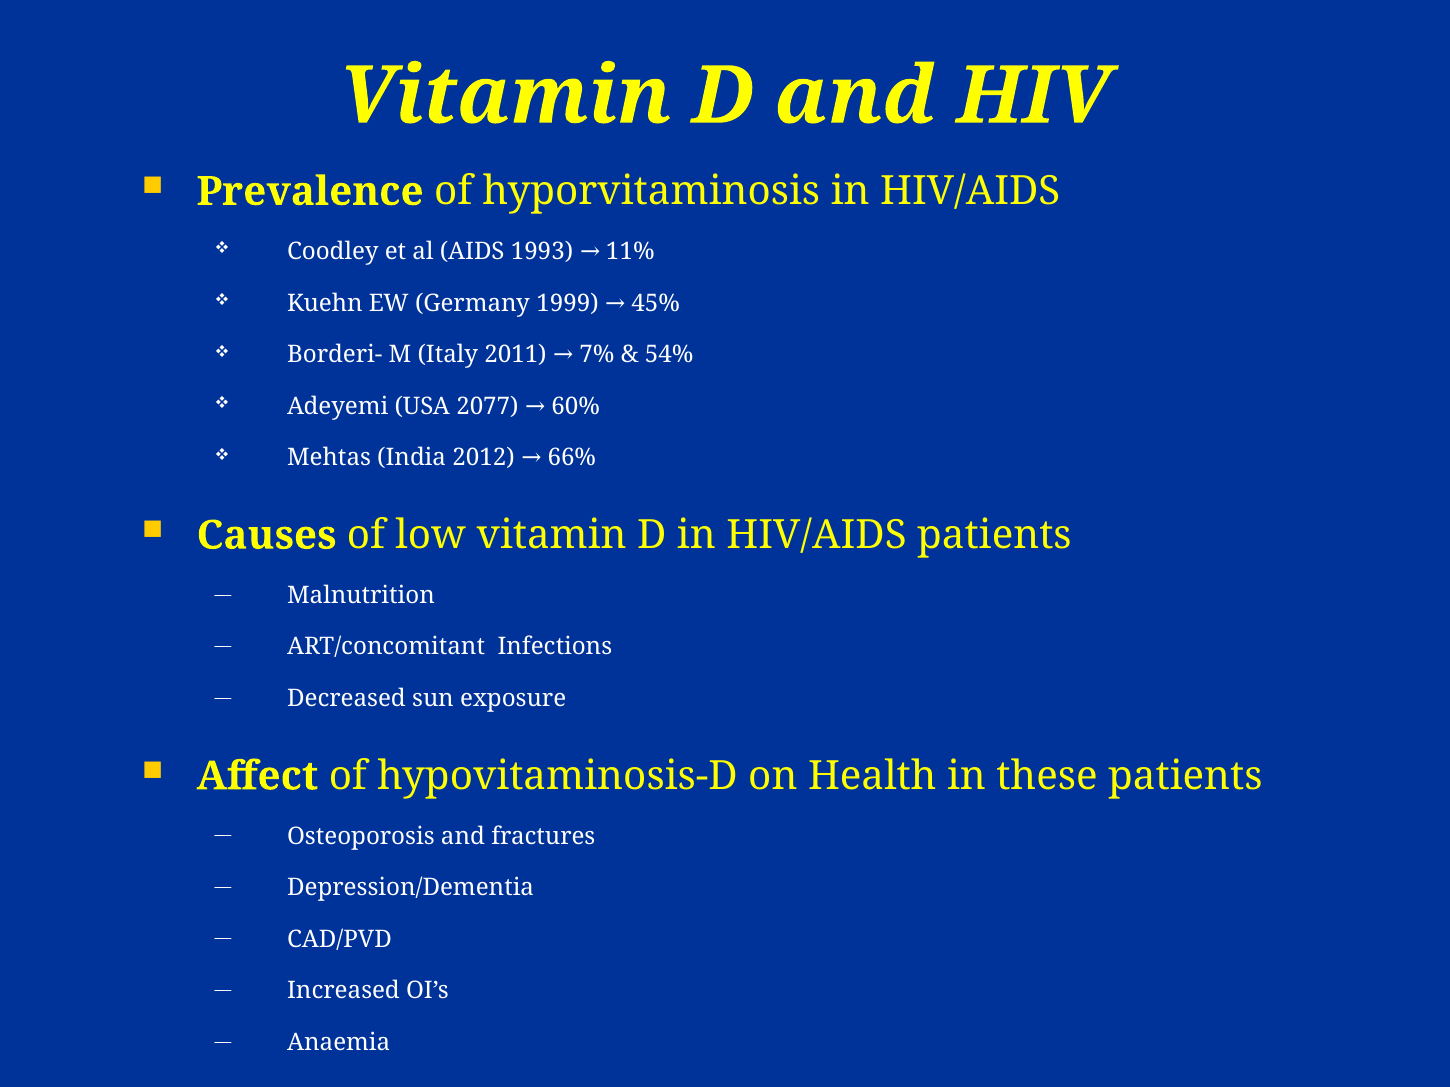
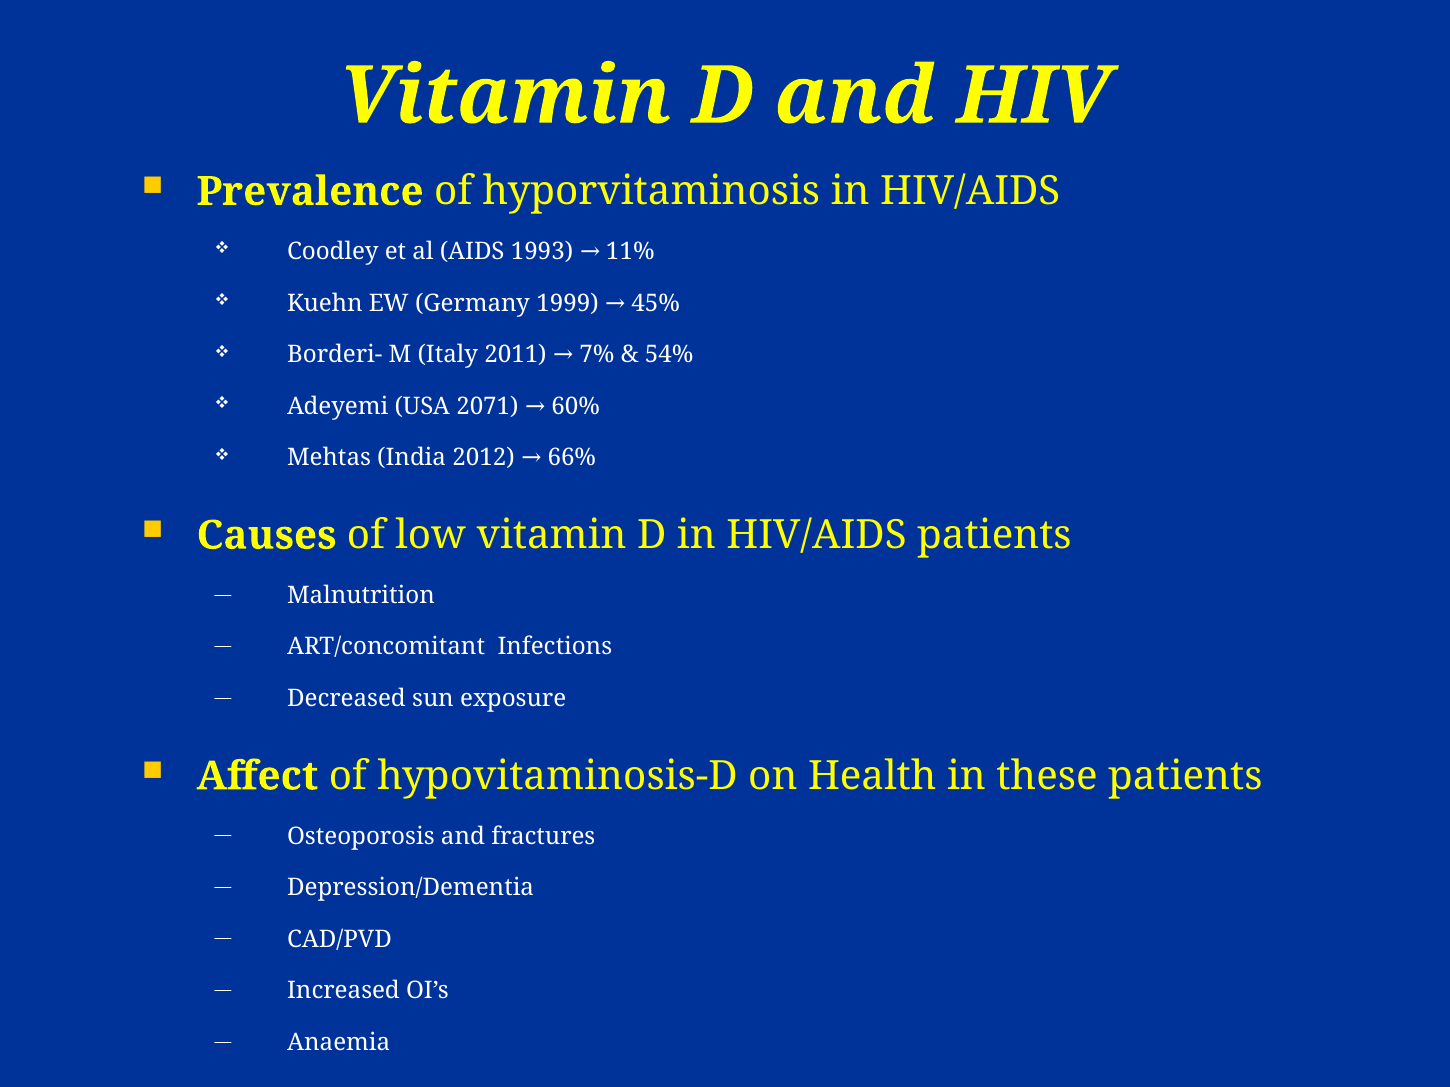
2077: 2077 -> 2071 (487, 406)
